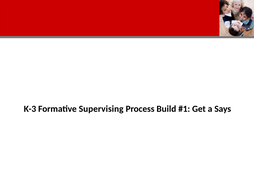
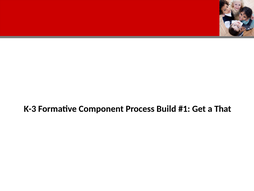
Supervising: Supervising -> Component (101, 109)
Says: Says -> That (223, 109)
